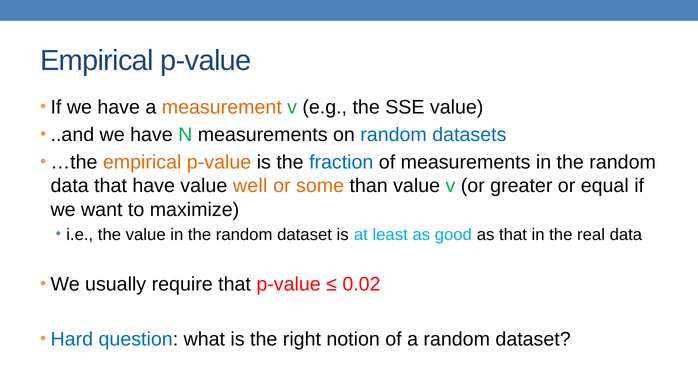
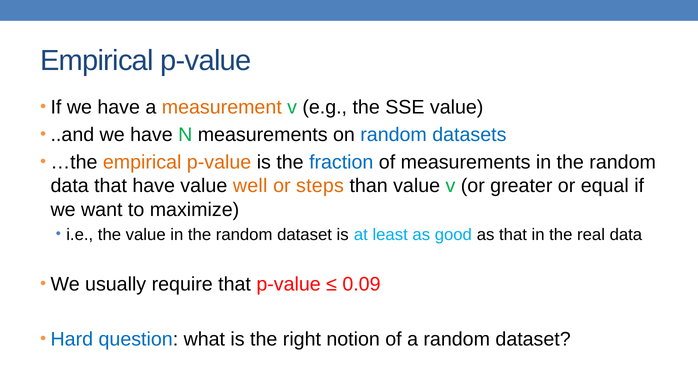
some: some -> steps (320, 186)
0.02: 0.02 -> 0.09 (361, 285)
